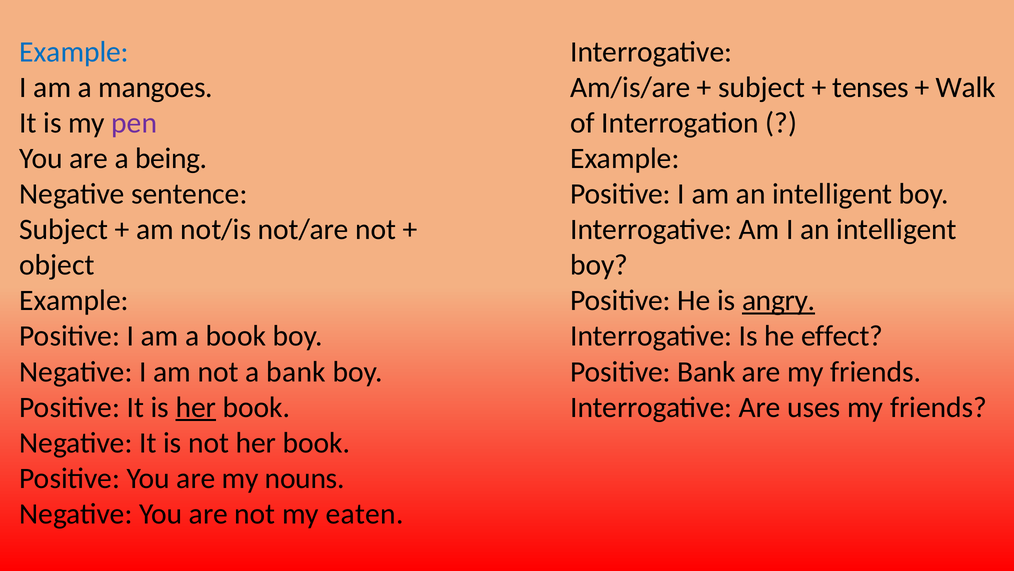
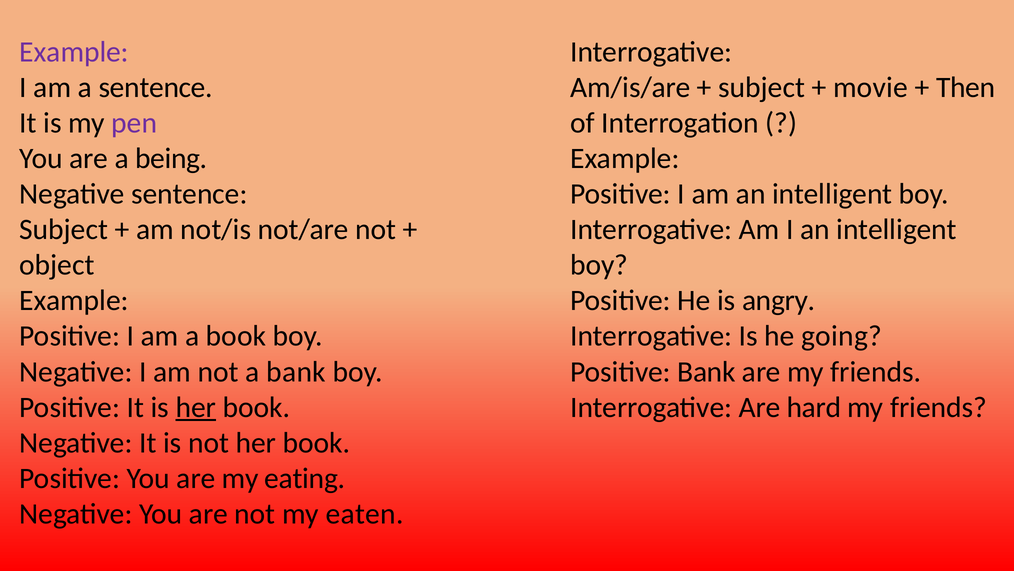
Example colour: blue -> purple (74, 52)
a mangoes: mangoes -> sentence (156, 87)
tenses: tenses -> movie (870, 87)
Walk: Walk -> Then (966, 87)
angry underline: present -> none (779, 300)
effect: effect -> going (842, 336)
uses: uses -> hard (814, 407)
nouns: nouns -> eating (305, 478)
